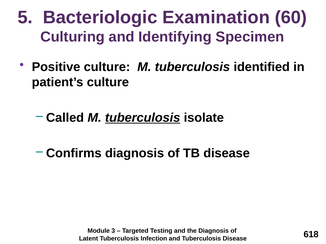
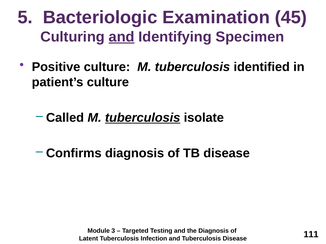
60: 60 -> 45 (291, 18)
and underline: none -> present (122, 37)
618: 618 -> 111 (311, 235)
